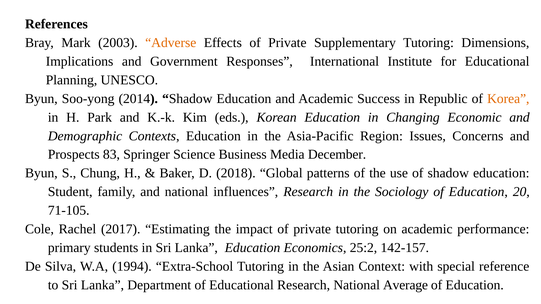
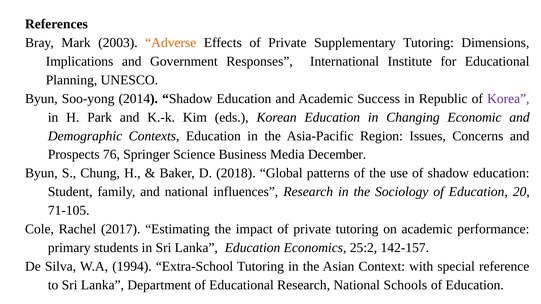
Korea colour: orange -> purple (508, 99)
83: 83 -> 76 (111, 155)
Average: Average -> Schools (405, 285)
